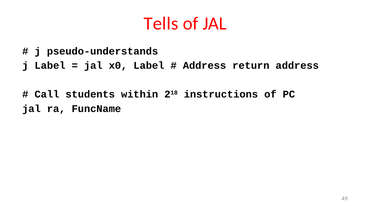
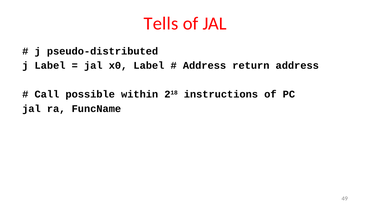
pseudo-understands: pseudo-understands -> pseudo-distributed (103, 51)
students: students -> possible (90, 94)
